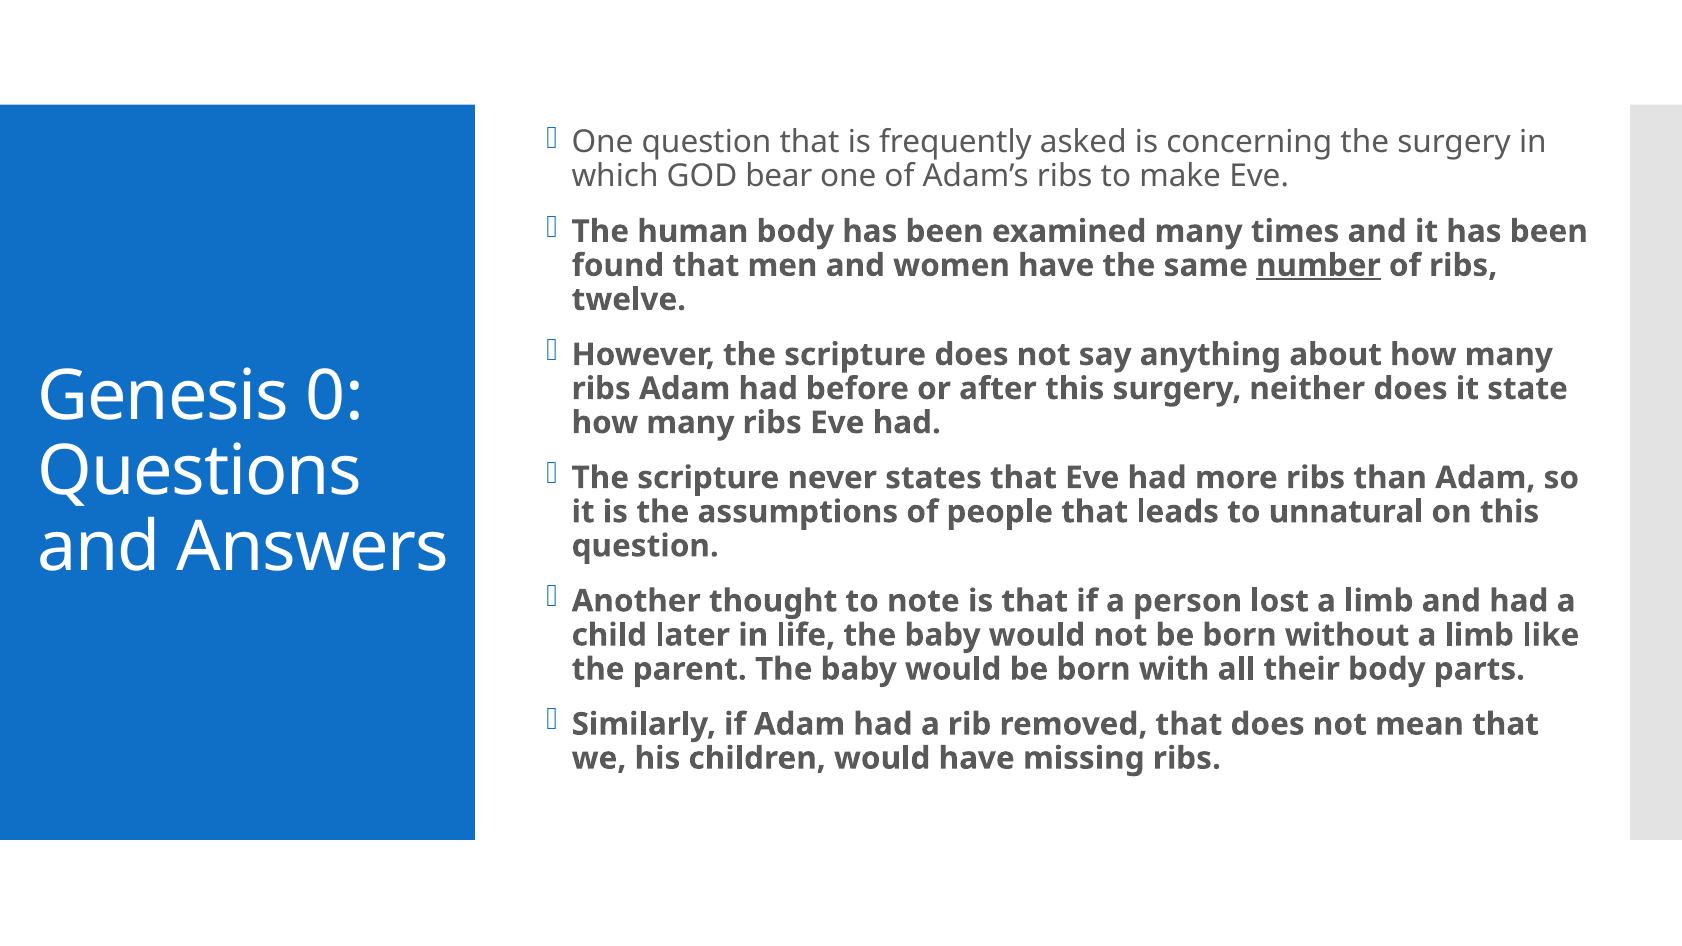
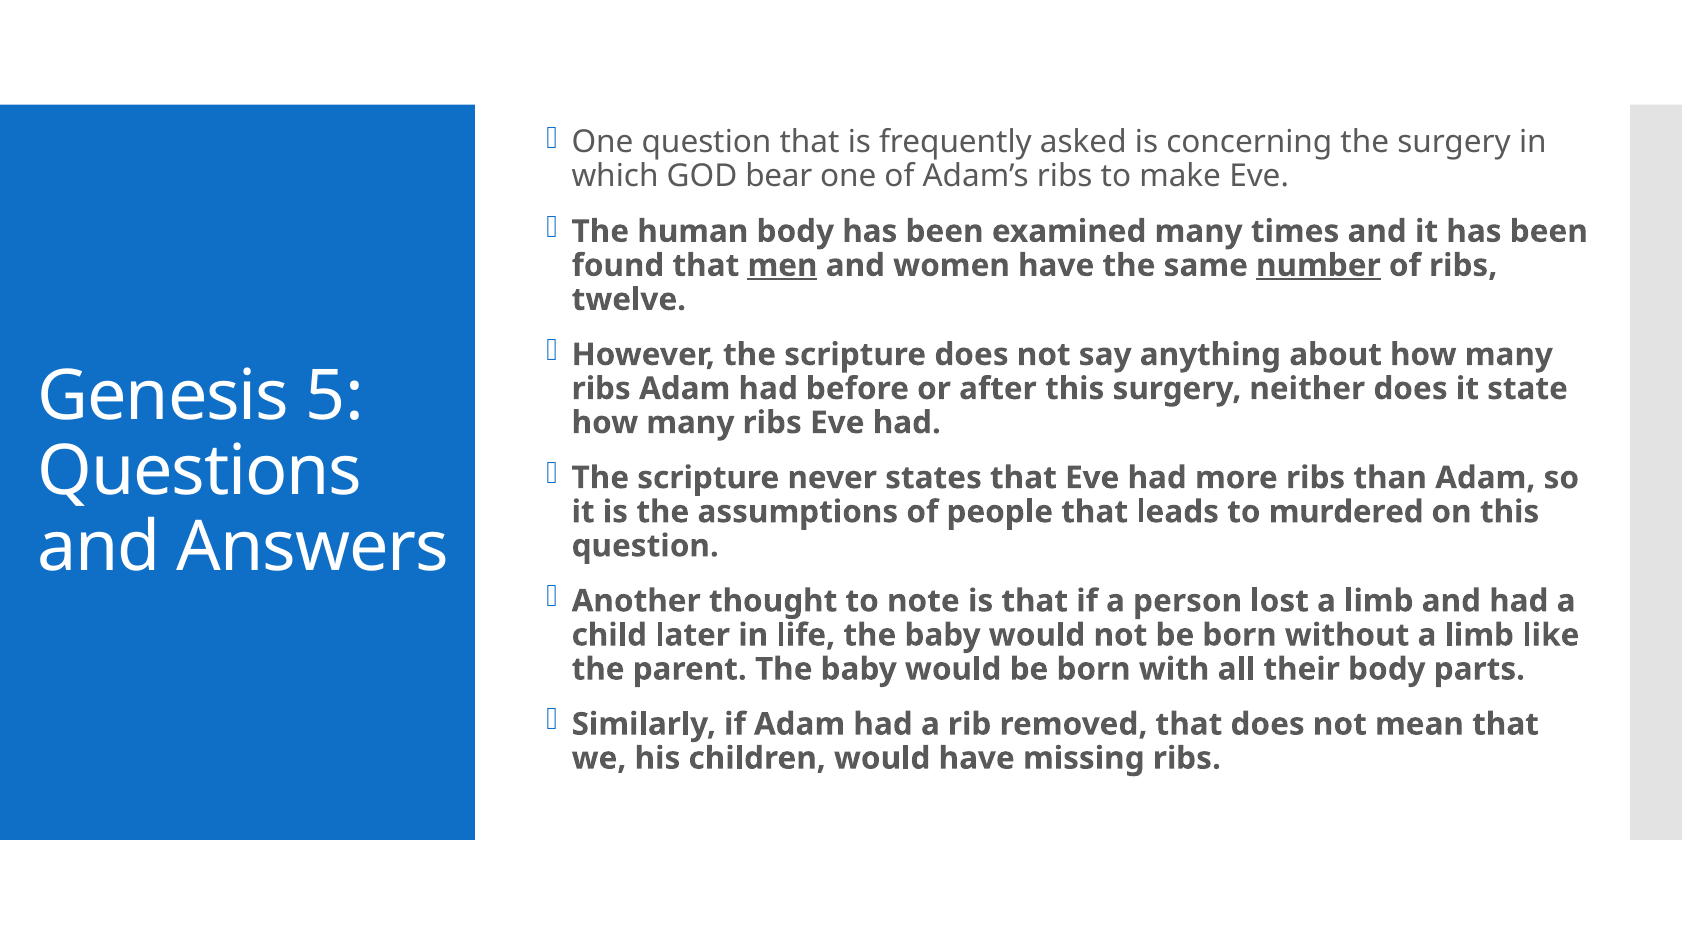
men underline: none -> present (782, 266)
0: 0 -> 5 (335, 396)
unnatural: unnatural -> murdered (1346, 512)
